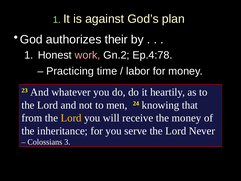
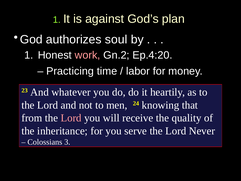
their: their -> soul (116, 39)
Ep.4:78: Ep.4:78 -> Ep.4:20 (152, 55)
Lord colour: yellow -> pink (71, 118)
the money: money -> quality (187, 118)
